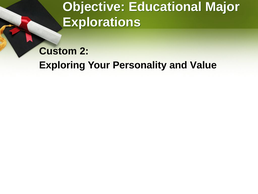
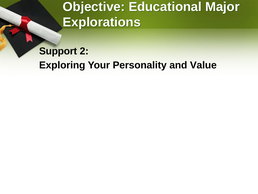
Custom: Custom -> Support (58, 51)
